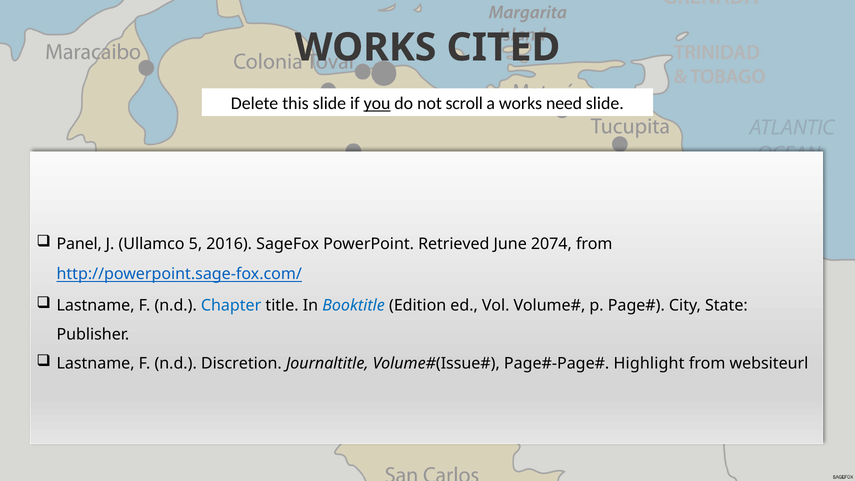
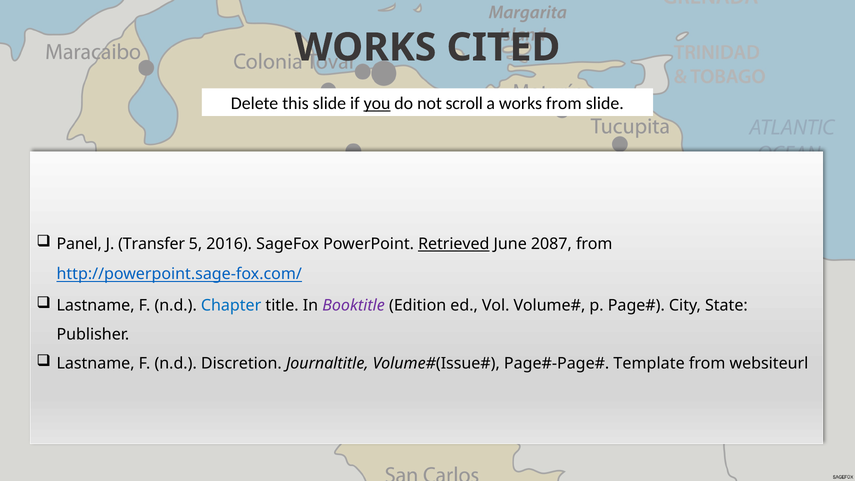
works need: need -> from (564, 103)
Ullamco: Ullamco -> Transfer (152, 244)
Retrieved underline: none -> present (454, 244)
2074: 2074 -> 2087 (551, 244)
Booktitle colour: blue -> purple (354, 306)
Highlight: Highlight -> Template (649, 363)
